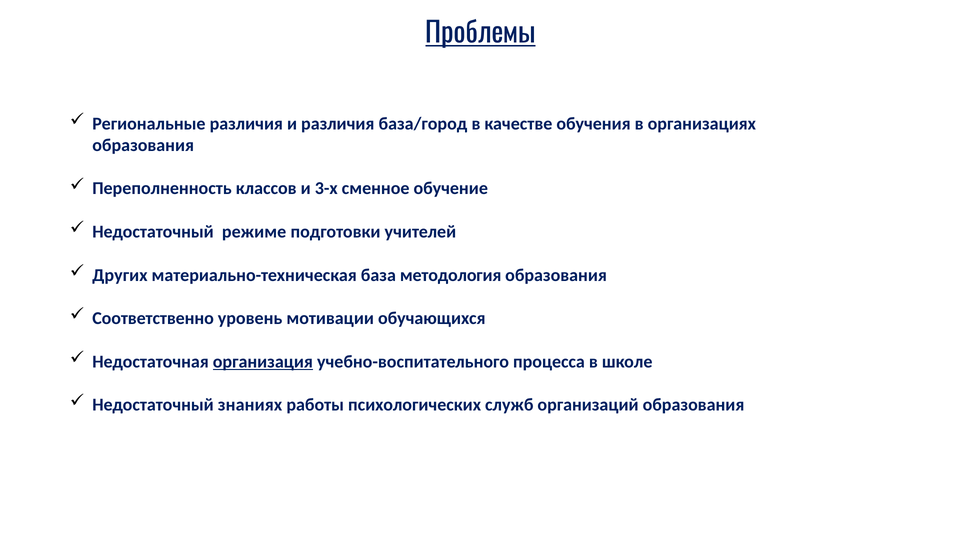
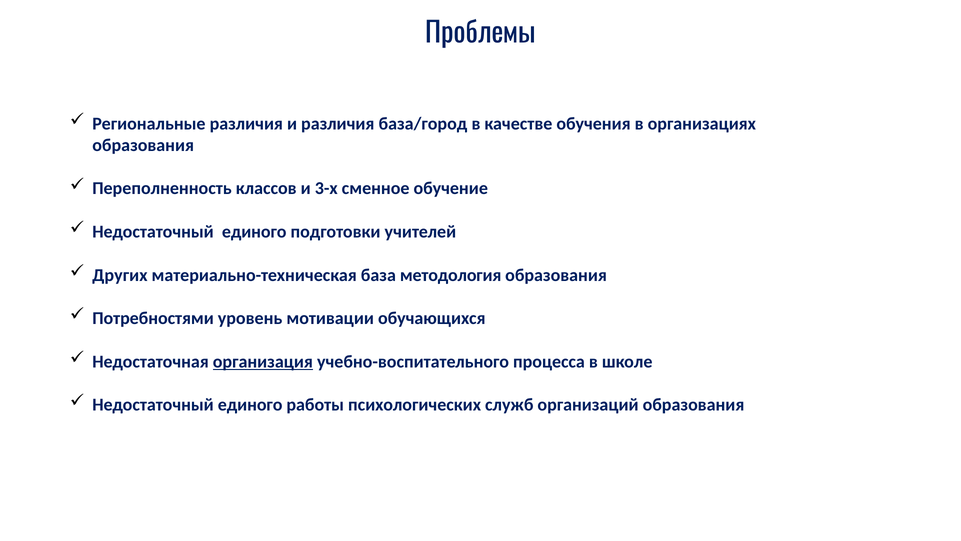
Проблемы underline: present -> none (481, 34)
режиме: режиме -> единого (254, 232)
Соответственно: Соответственно -> Потребностями (153, 318)
знаниях: знаниях -> единого (250, 405)
